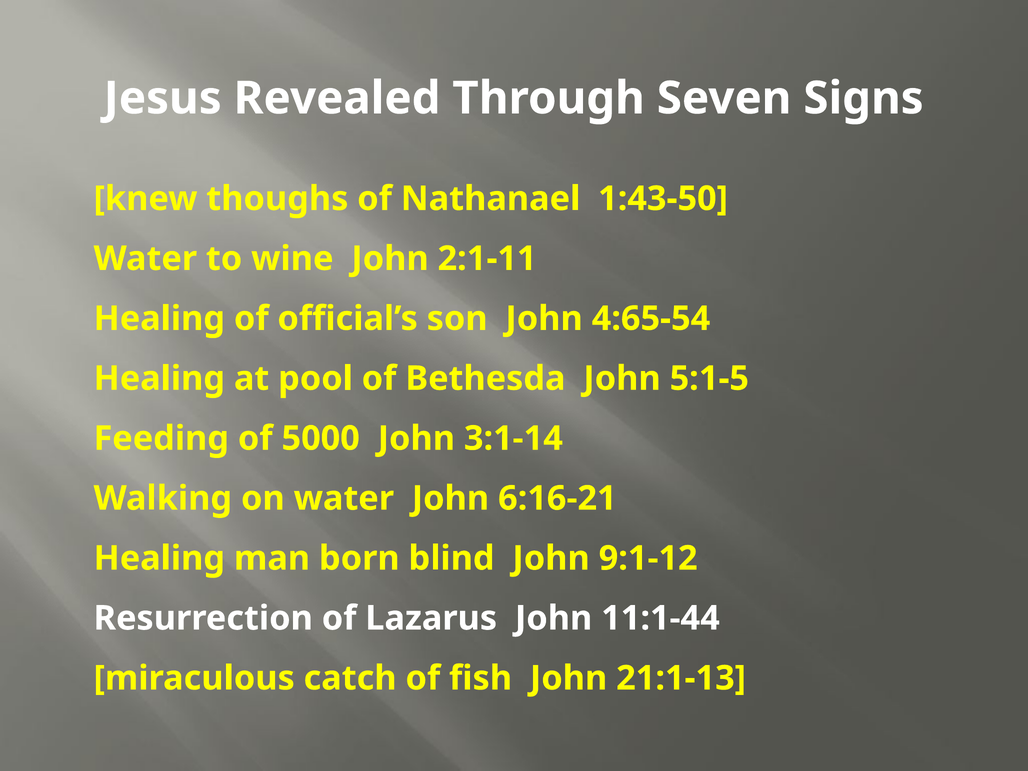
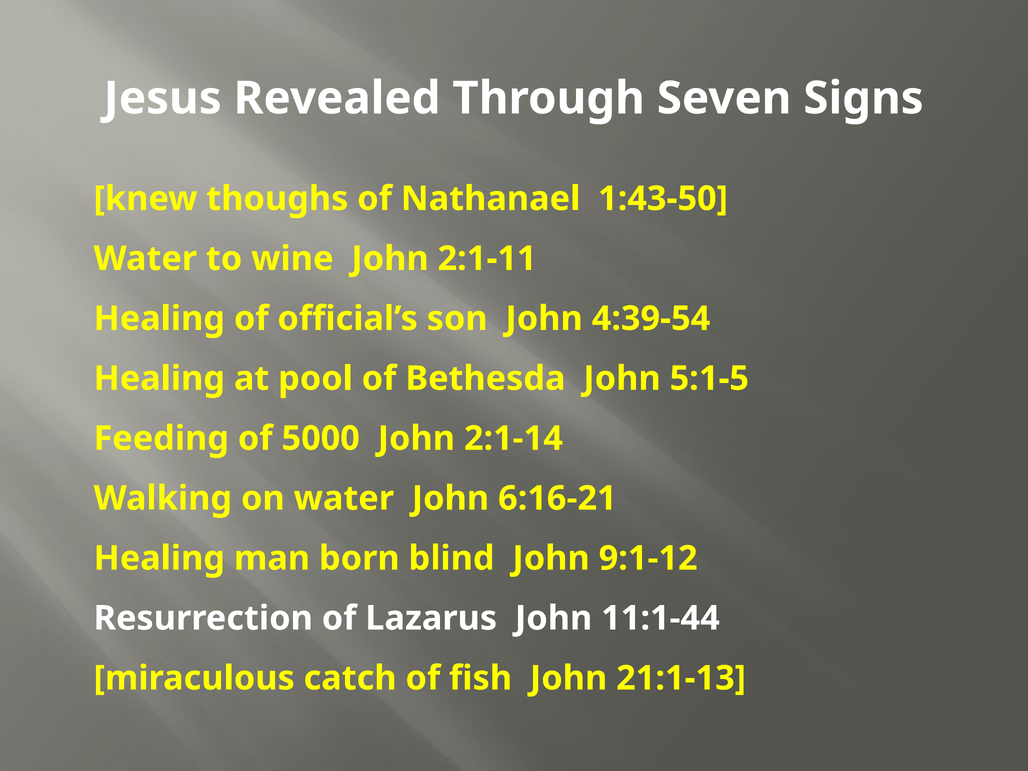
4:65-54: 4:65-54 -> 4:39-54 (651, 319)
3:1-14: 3:1-14 -> 2:1-14 (513, 438)
